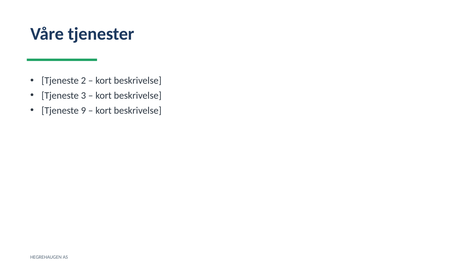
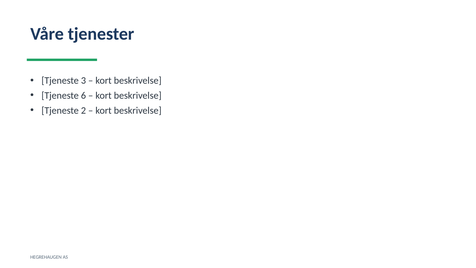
2: 2 -> 3 (83, 81)
3: 3 -> 6 (83, 96)
9: 9 -> 2 (83, 110)
